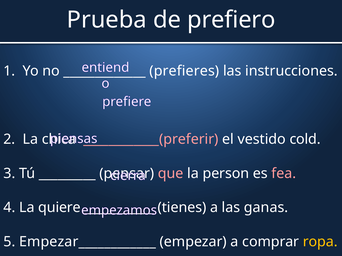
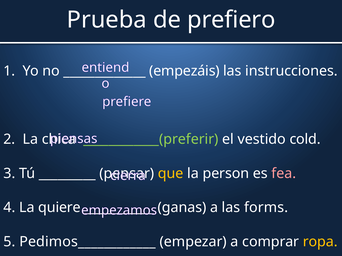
prefieres: prefieres -> empezáis (184, 71)
____________(preferir colour: pink -> light green (151, 140)
que colour: pink -> yellow (171, 174)
tienes: tienes -> ganas (182, 208)
ganas: ganas -> forms (266, 208)
Empezar____________: Empezar____________ -> Pedimos____________ (87, 242)
